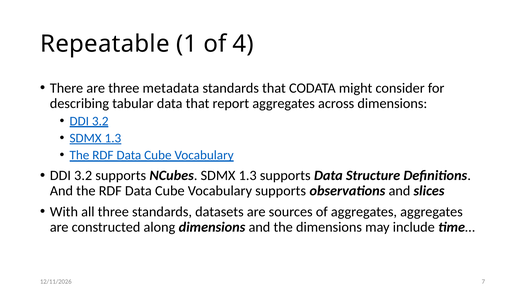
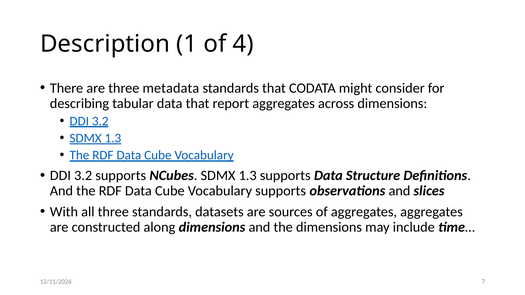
Repeatable: Repeatable -> Description (105, 44)
